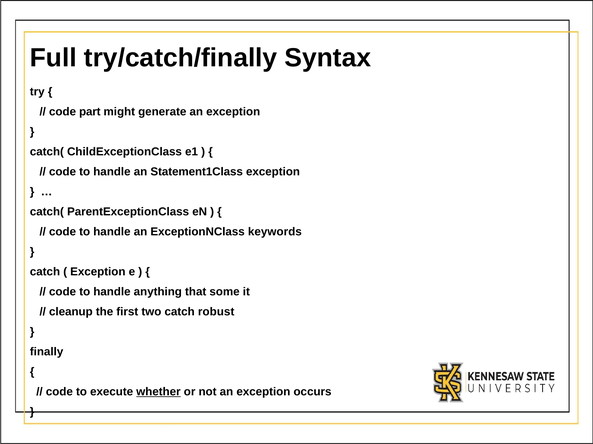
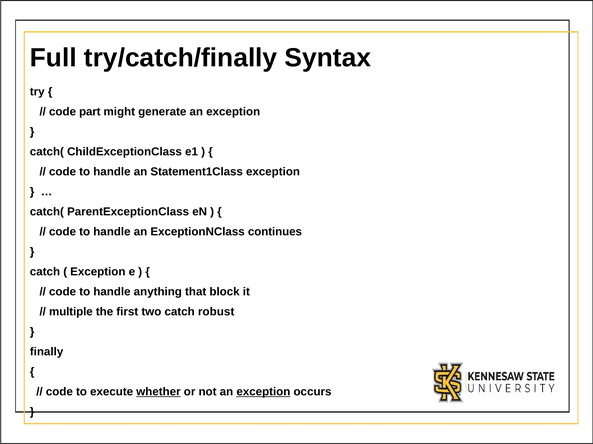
keywords: keywords -> continues (275, 232)
some: some -> block (225, 292)
cleanup: cleanup -> multiple (71, 312)
exception underline: none -> present (263, 392)
